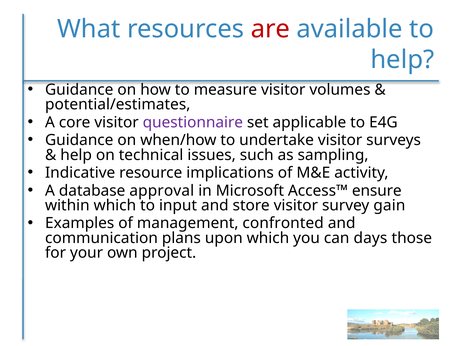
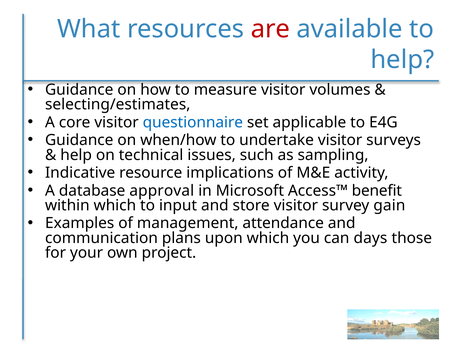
potential/estimates: potential/estimates -> selecting/estimates (118, 105)
questionnaire colour: purple -> blue (193, 123)
ensure: ensure -> benefit (377, 191)
confronted: confronted -> attendance (283, 224)
